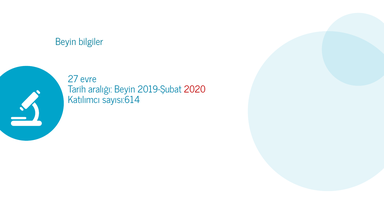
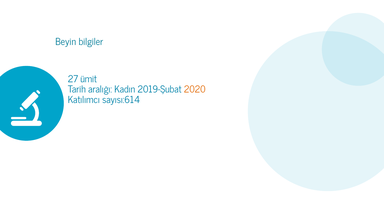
evre: evre -> ümit (89, 79)
aralığı Beyin: Beyin -> Kadın (125, 89)
2020 colour: red -> orange (195, 89)
